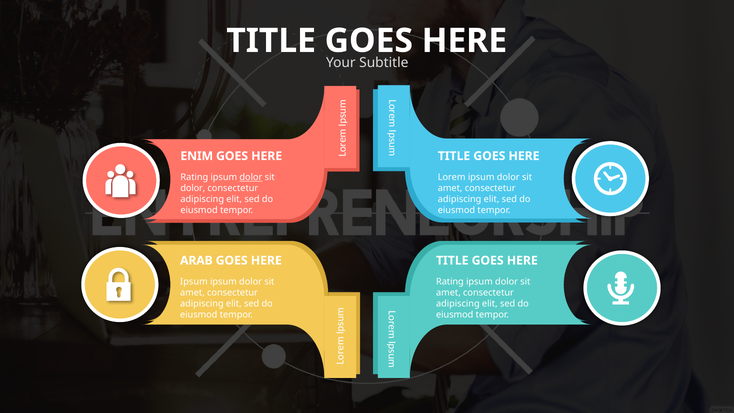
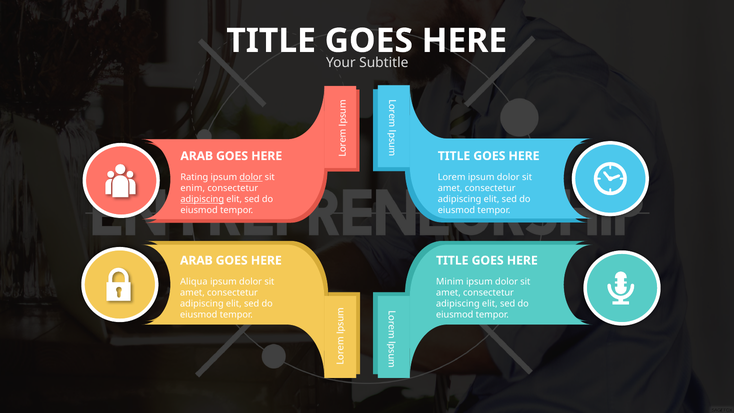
ENIM: ENIM -> ARAB (197, 156)
dolor: dolor -> enim (193, 188)
adipiscing underline: none -> present (202, 199)
Ipsum: Ipsum -> Aliqua (194, 282)
Rating: Rating -> Minim (450, 282)
